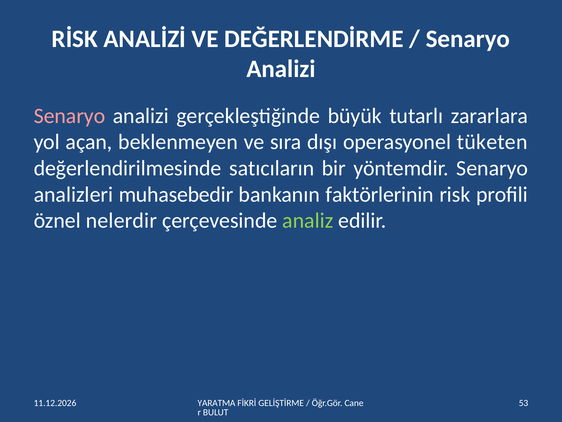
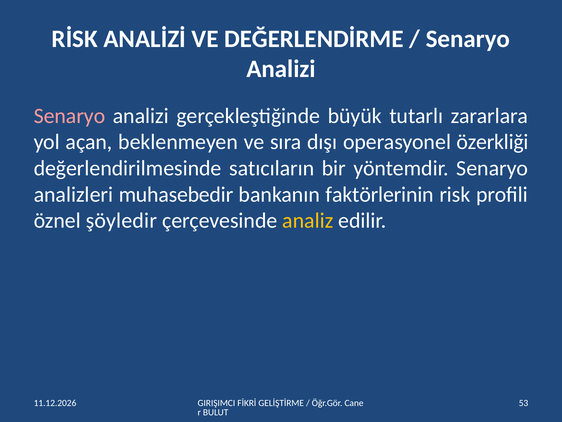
tüketen: tüketen -> özerkliği (492, 142)
nelerdir: nelerdir -> şöyledir (121, 220)
analiz colour: light green -> yellow (308, 220)
YARATMA: YARATMA -> GIRIŞIMCI (216, 402)
